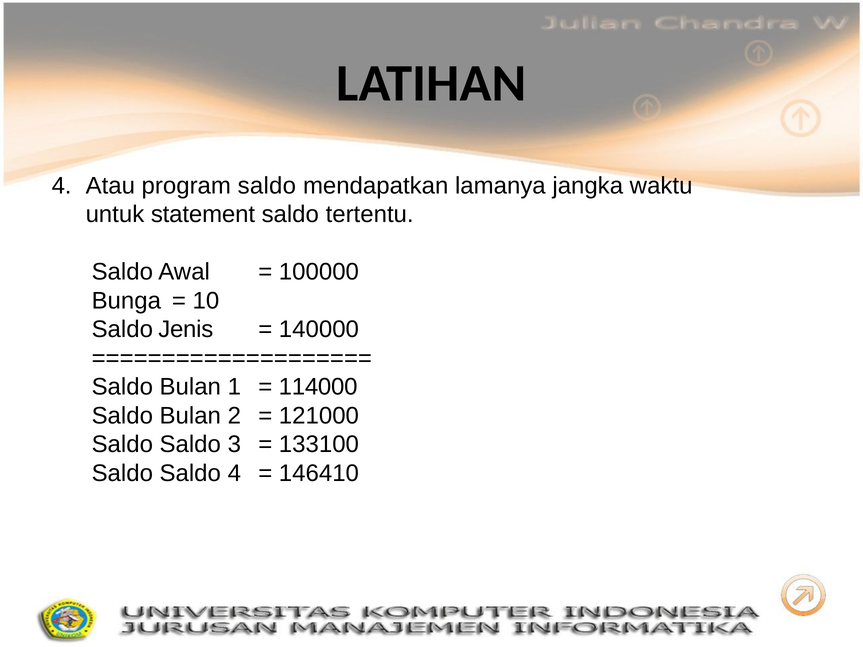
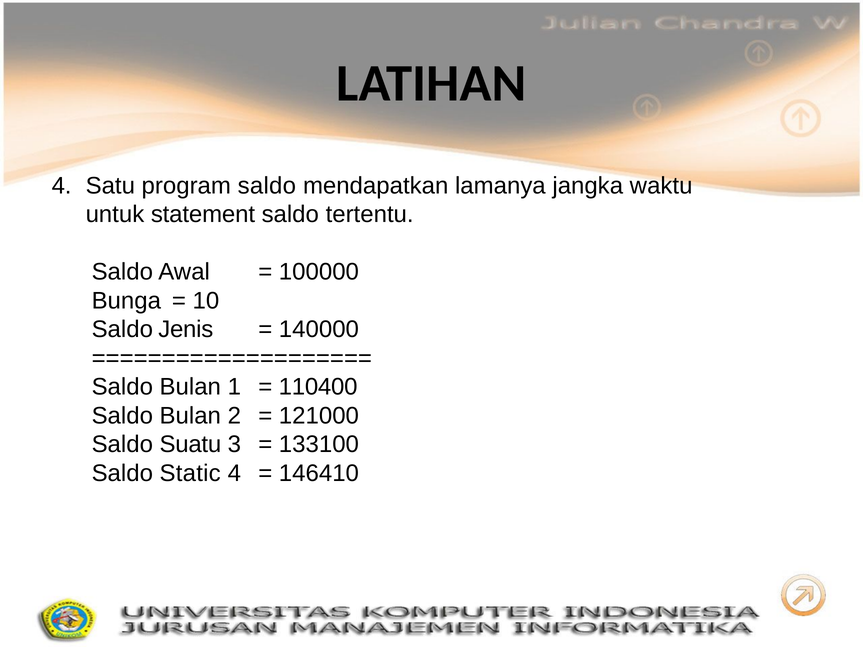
Atau: Atau -> Satu (110, 186)
114000: 114000 -> 110400 (318, 387)
Saldo: Saldo -> Suatu (190, 445)
Saldo: Saldo -> Static (190, 473)
